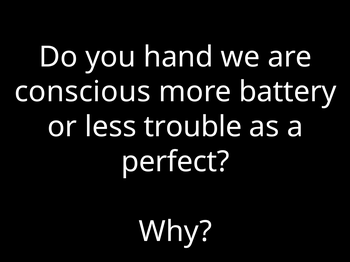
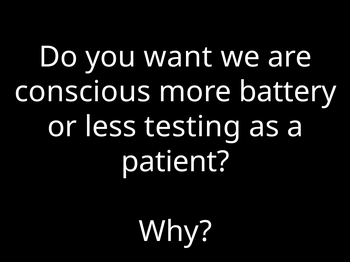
hand: hand -> want (178, 57)
trouble: trouble -> testing (193, 127)
perfect: perfect -> patient (175, 162)
